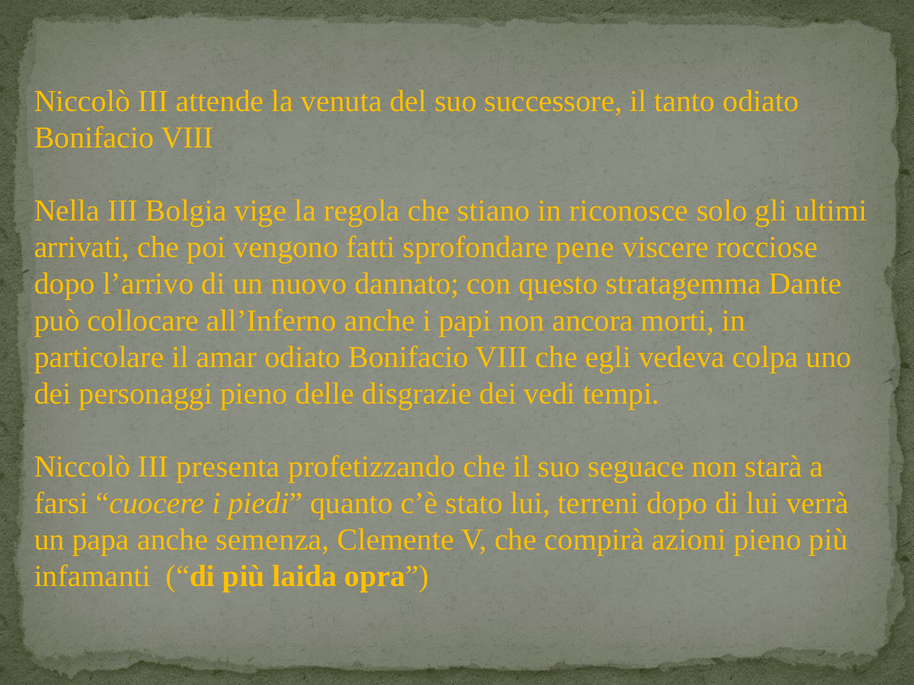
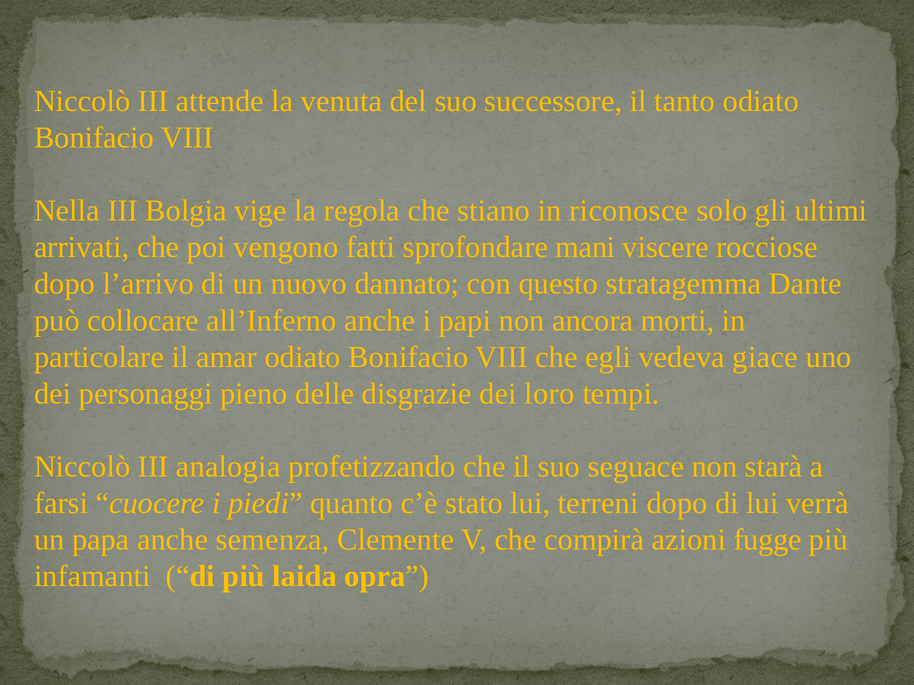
pene: pene -> mani (585, 248)
colpa: colpa -> giace (765, 357)
vedi: vedi -> loro (549, 394)
presenta: presenta -> analogia (228, 467)
azioni pieno: pieno -> fugge (768, 540)
